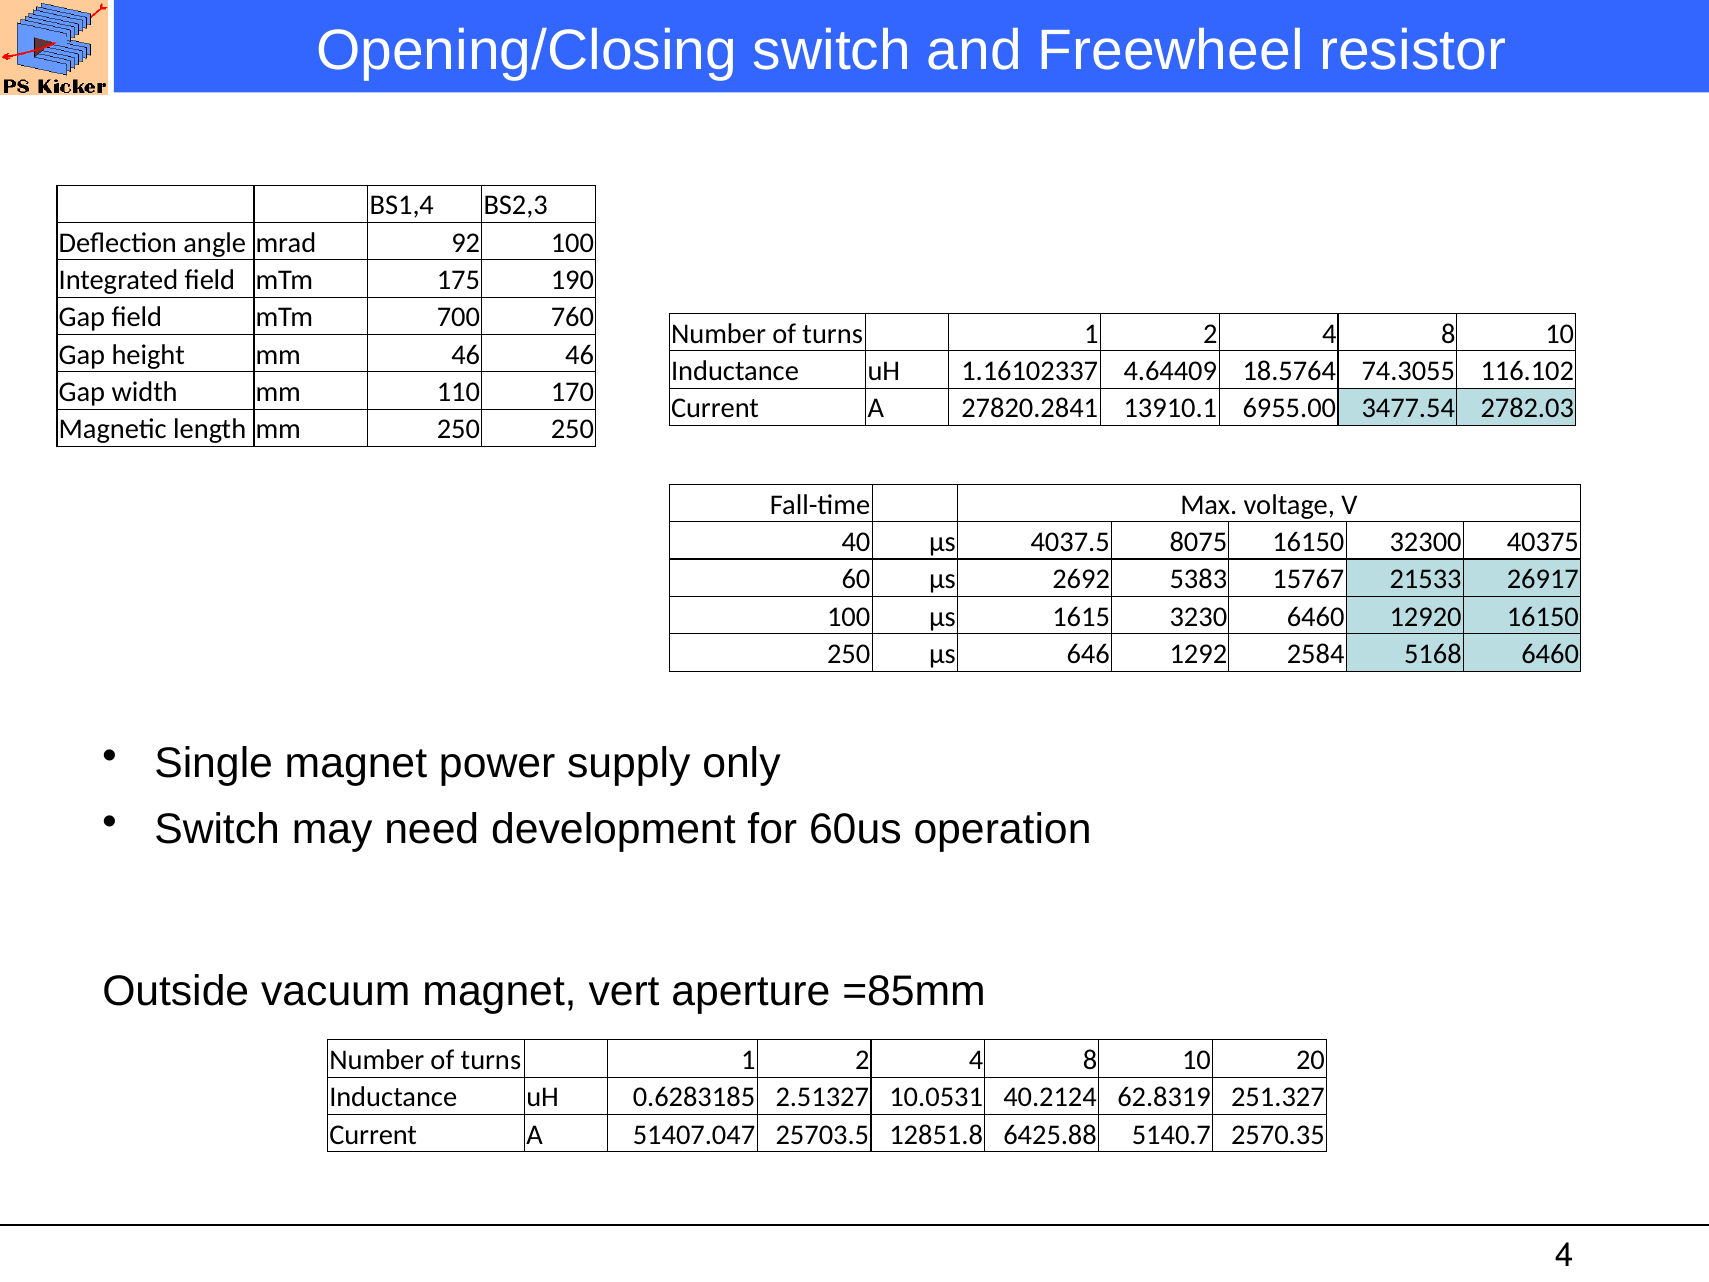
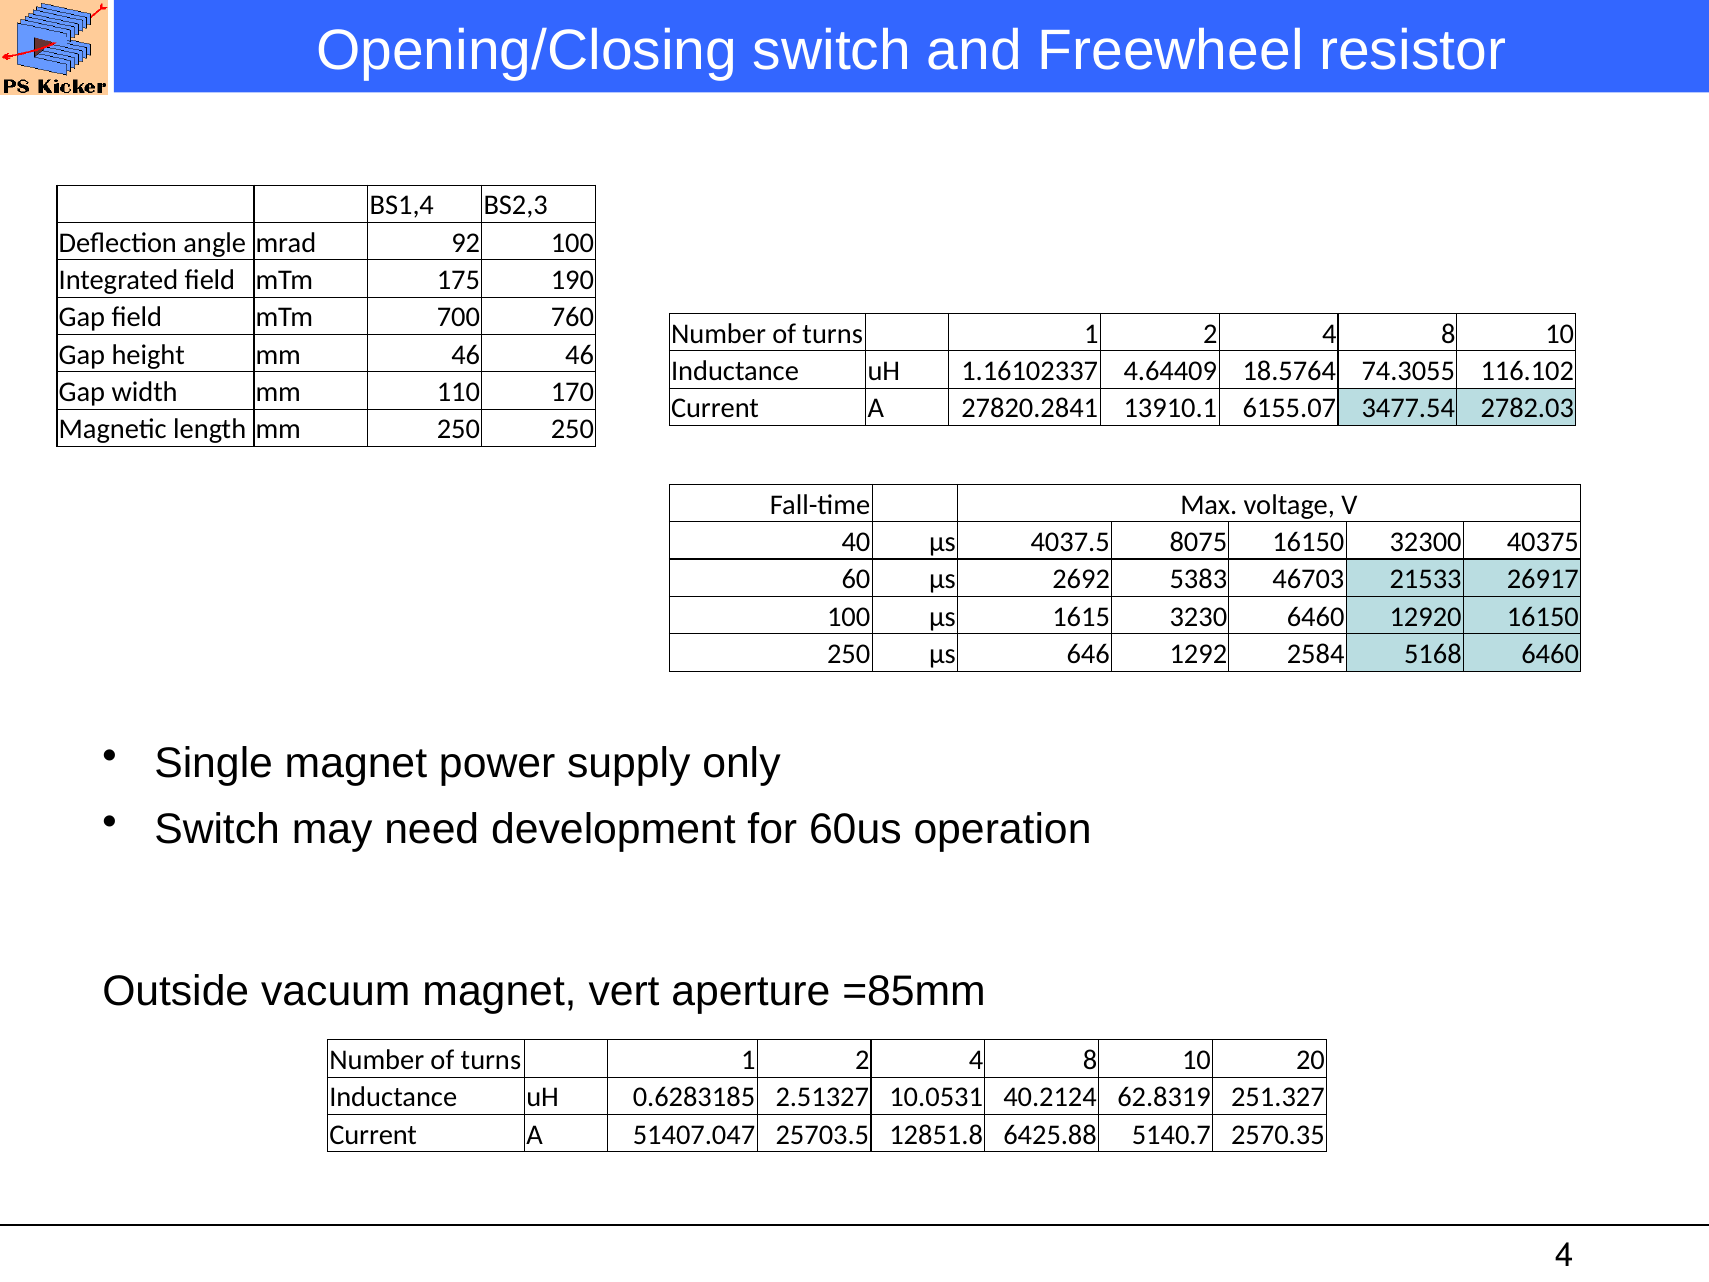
6955.00: 6955.00 -> 6155.07 (1289, 408)
15767: 15767 -> 46703 (1308, 579)
